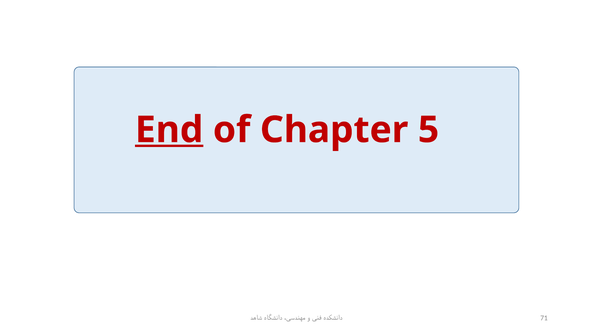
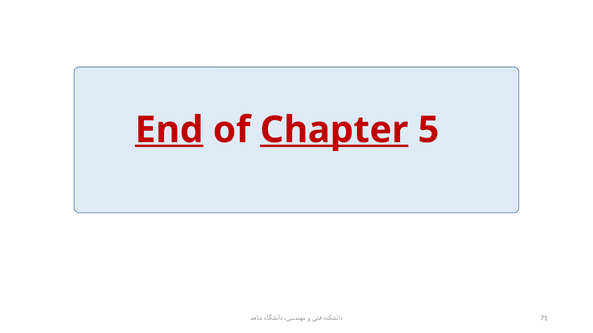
Chapter underline: none -> present (334, 130)
